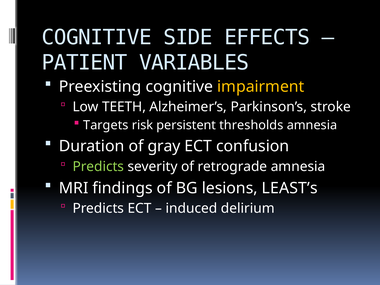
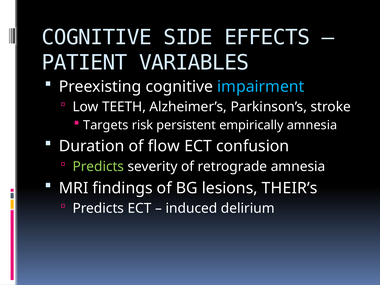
impairment colour: yellow -> light blue (261, 87)
thresholds: thresholds -> empirically (251, 125)
gray: gray -> flow (164, 146)
LEAST’s: LEAST’s -> THEIR’s (290, 188)
